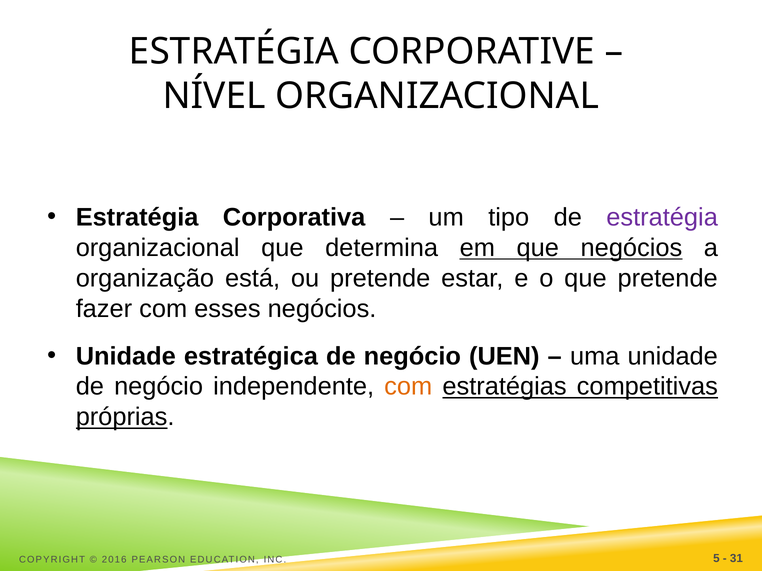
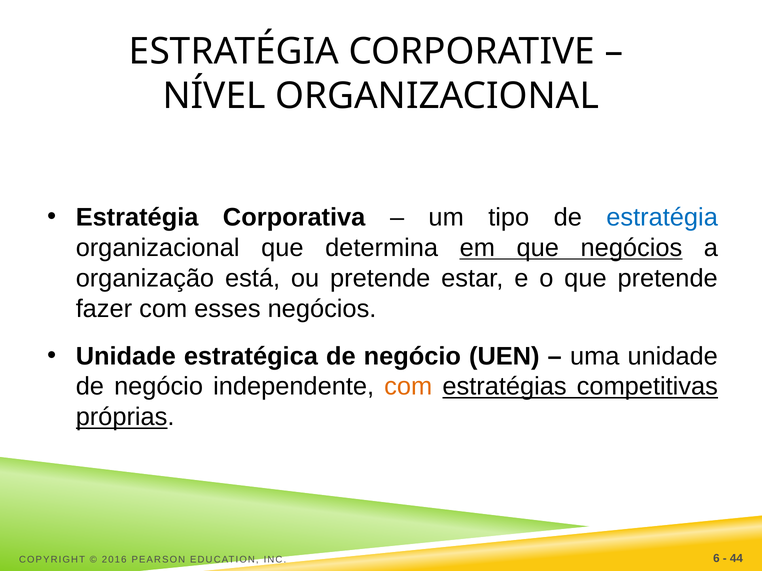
estratégia colour: purple -> blue (662, 218)
5: 5 -> 6 (716, 559)
31: 31 -> 44 (736, 559)
